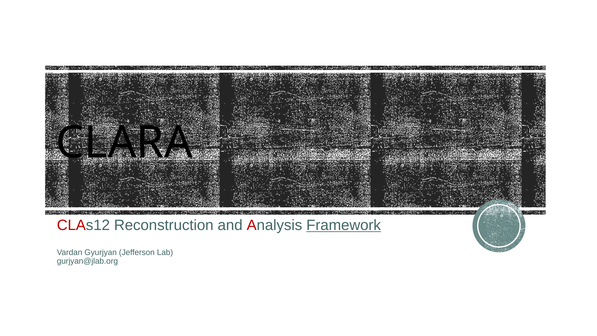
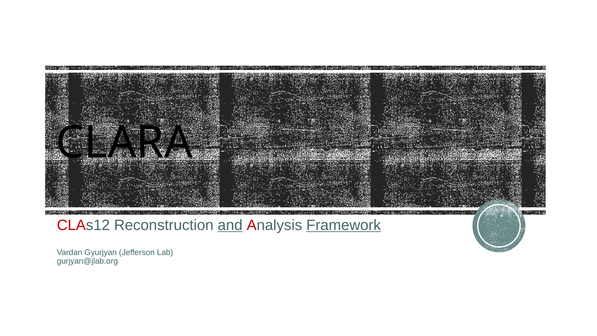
and underline: none -> present (230, 225)
